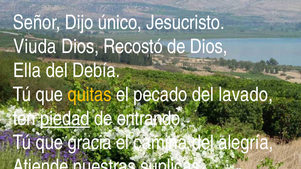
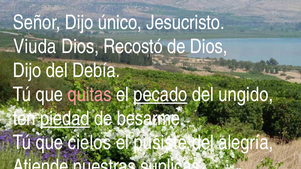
Ella: Ella -> Dijo (27, 71)
quitas colour: yellow -> pink (90, 95)
pecado underline: none -> present (160, 95)
lavado: lavado -> ungido (246, 95)
entrando: entrando -> besarme (151, 119)
gracia: gracia -> cielos (89, 143)
camina: camina -> pusiste (160, 143)
